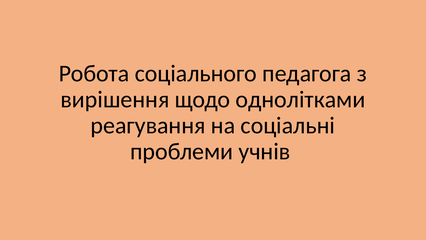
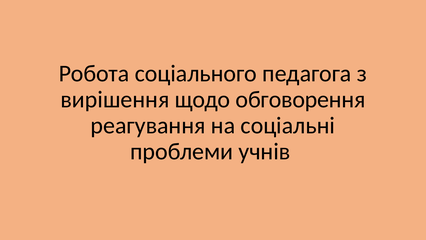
однолітками: однолітками -> обговорення (301, 99)
